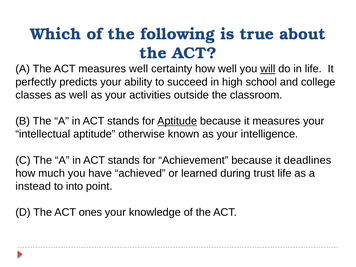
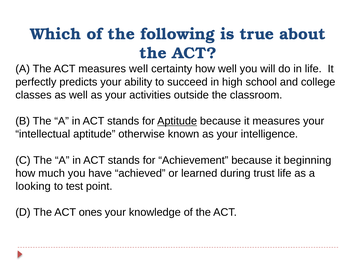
will underline: present -> none (268, 69)
deadlines: deadlines -> beginning (308, 160)
instead: instead -> looking (33, 186)
into: into -> test (74, 186)
